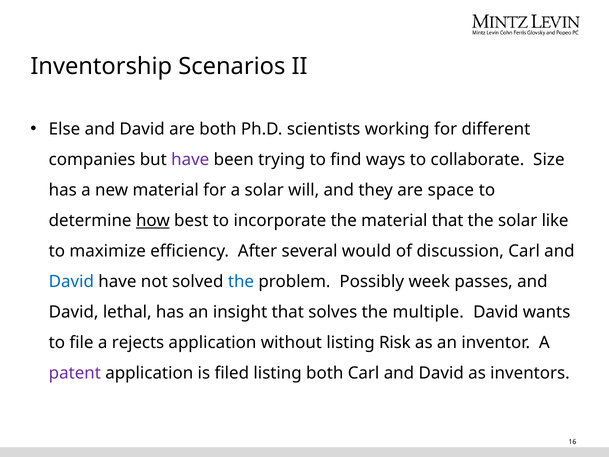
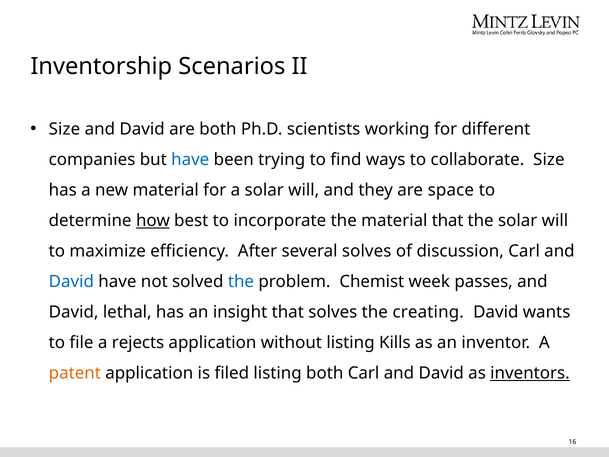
Else: Else -> Size (64, 129)
have colour: purple -> blue (190, 160)
the solar like: like -> will (555, 221)
several would: would -> solves (367, 251)
Possibly: Possibly -> Chemist (372, 282)
multiple: multiple -> creating (428, 312)
Risk: Risk -> Kills (395, 342)
patent colour: purple -> orange (75, 373)
inventors underline: none -> present (530, 373)
